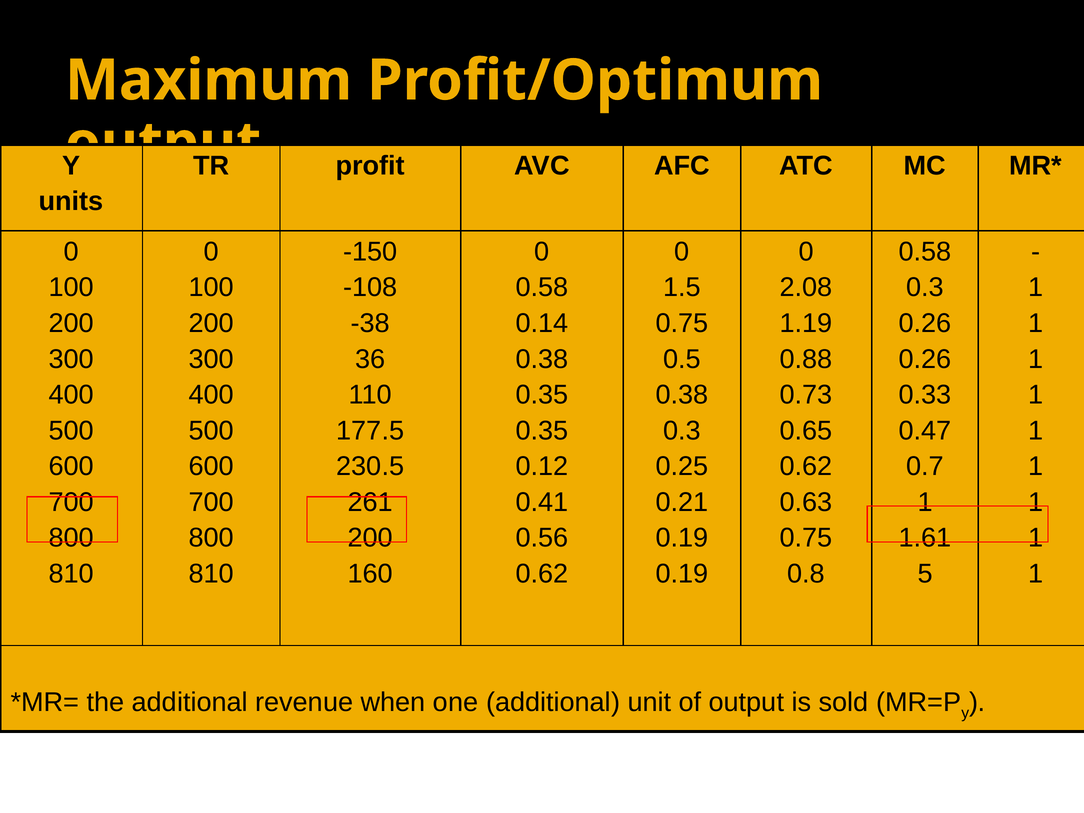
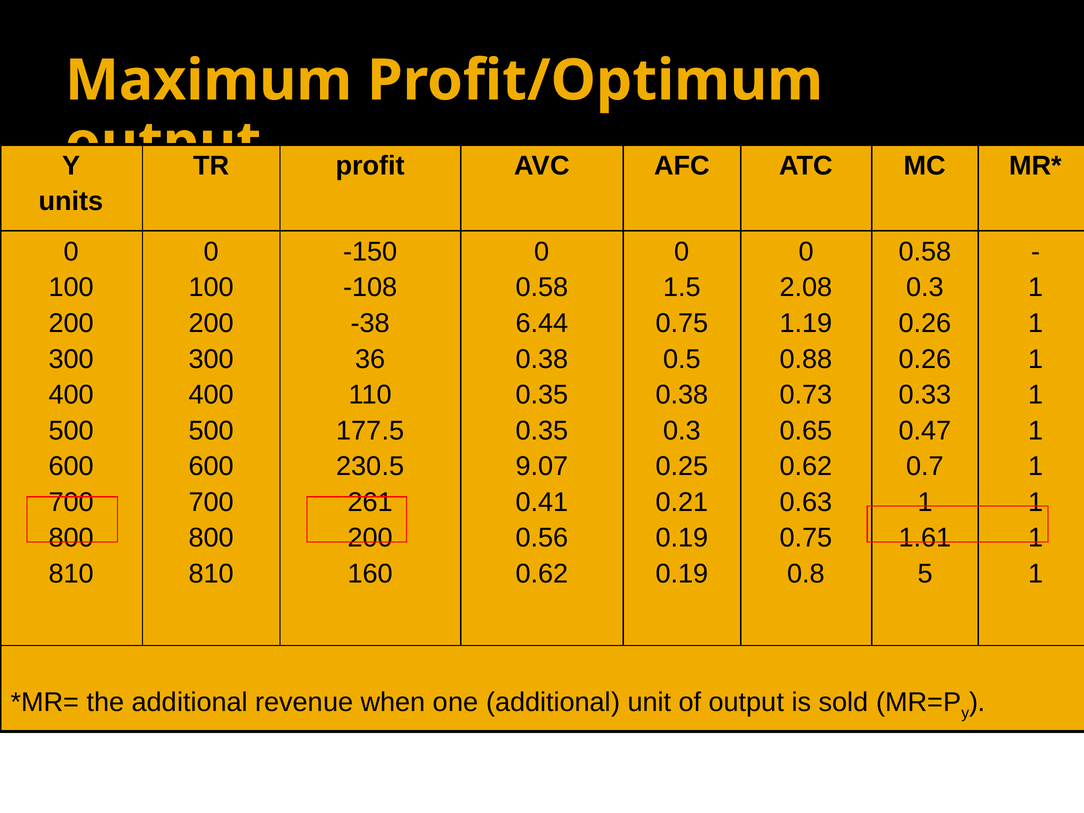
0.14: 0.14 -> 6.44 (542, 323)
0.12: 0.12 -> 9.07 (542, 466)
